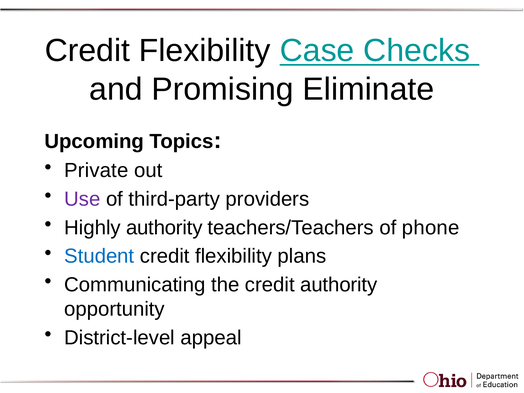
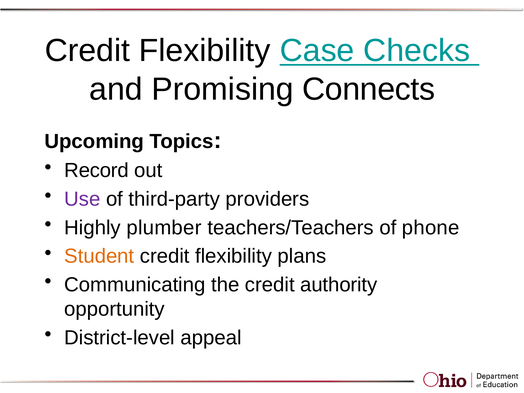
Eliminate: Eliminate -> Connects (369, 89)
Private: Private -> Record (96, 171)
Highly authority: authority -> plumber (164, 228)
Student colour: blue -> orange (99, 256)
